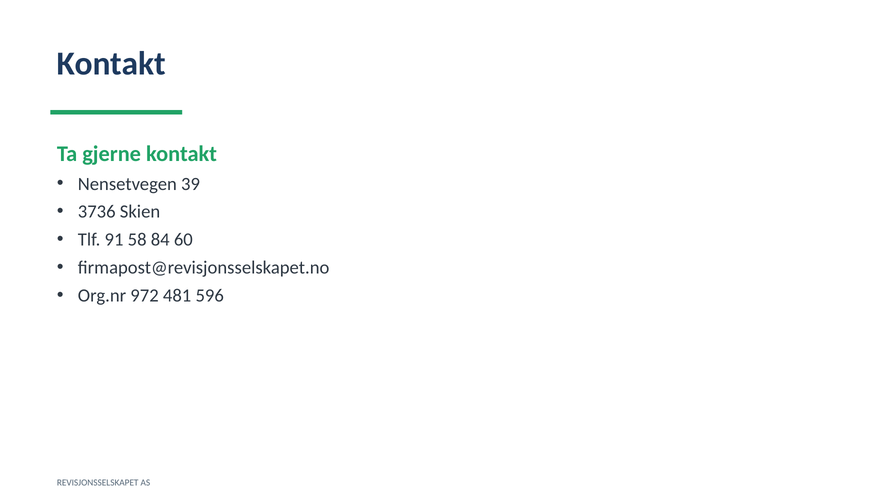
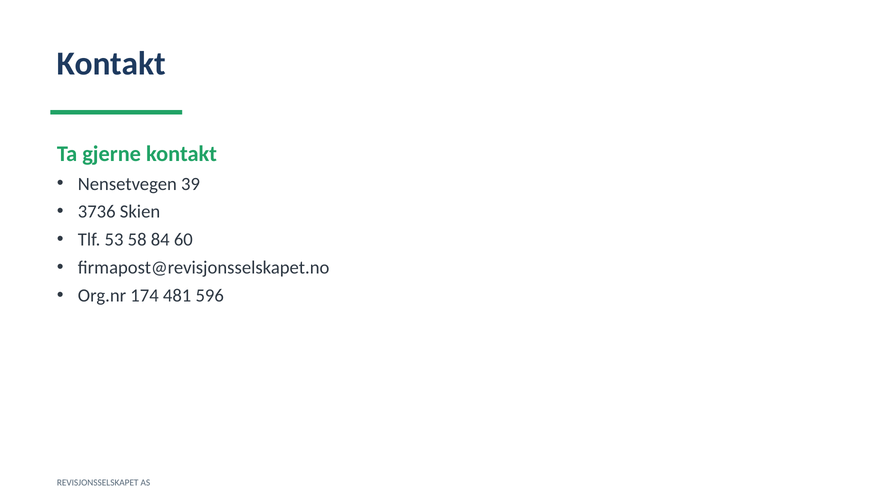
91: 91 -> 53 (114, 240)
972: 972 -> 174 (145, 296)
